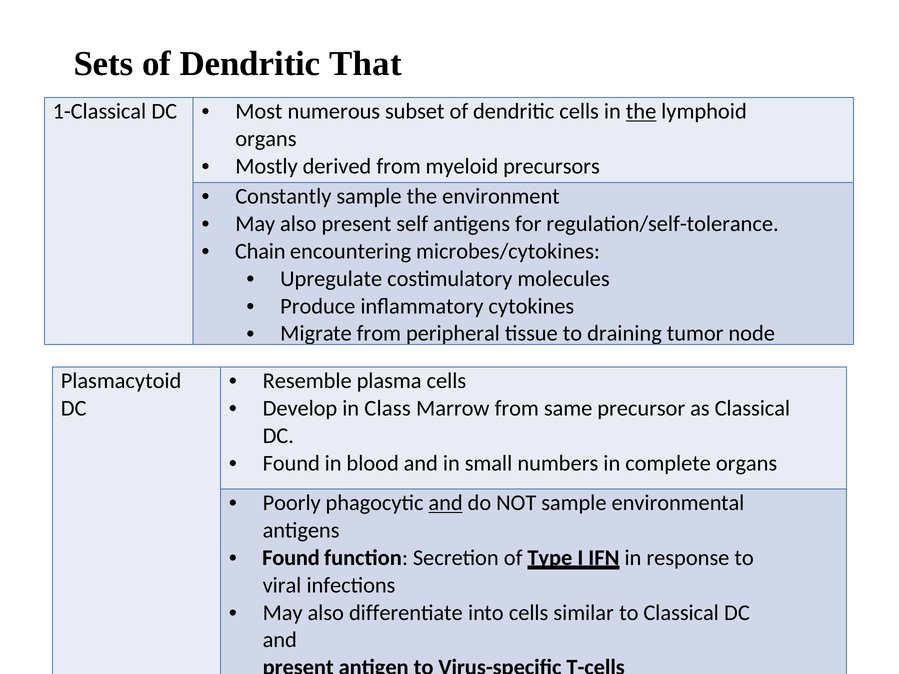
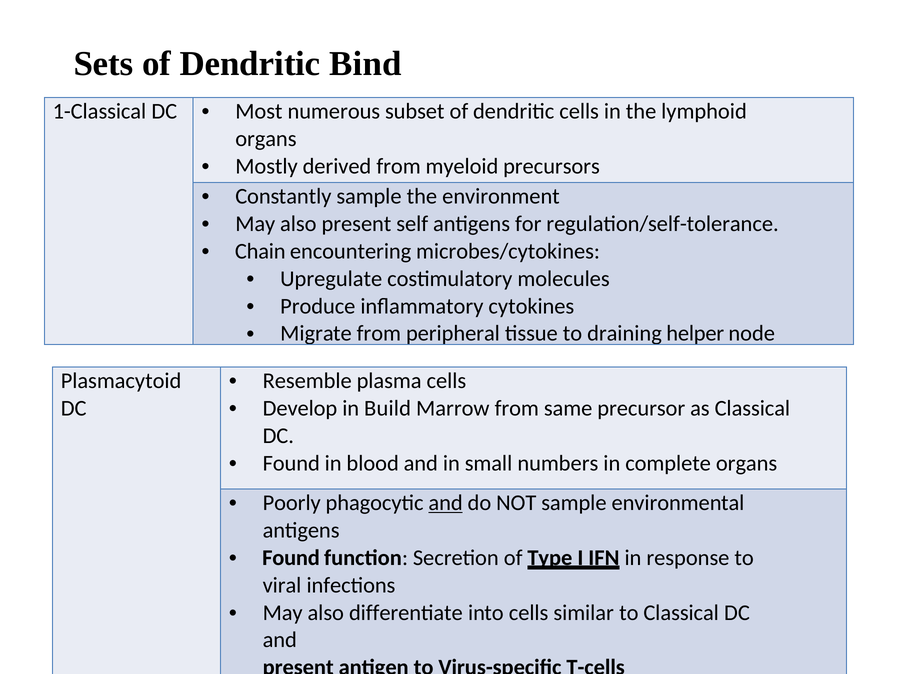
That: That -> Bind (365, 64)
the underline: present -> none (641, 111)
tumor: tumor -> helper (695, 334)
Class: Class -> Build (388, 409)
